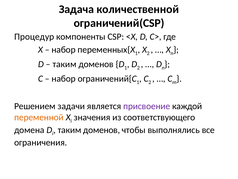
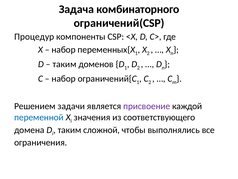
количественной: количественной -> комбинаторного (138, 9)
переменной colour: orange -> blue (39, 117)
доменов: доменов -> сложной (102, 130)
